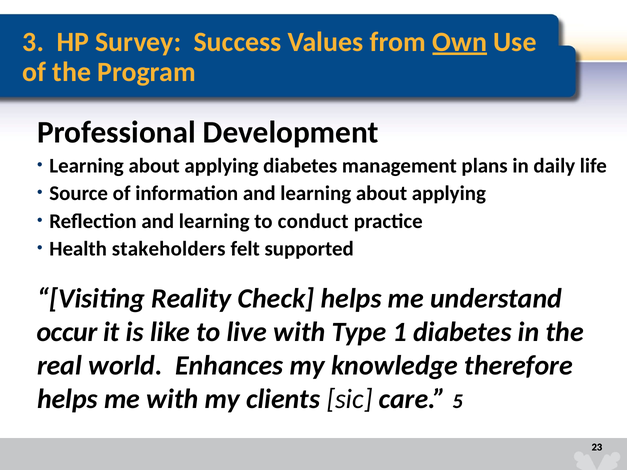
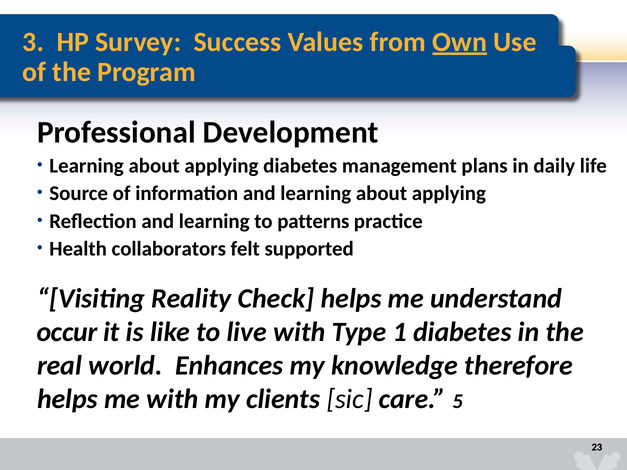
conduct: conduct -> patterns (313, 221)
stakeholders: stakeholders -> collaborators (169, 249)
